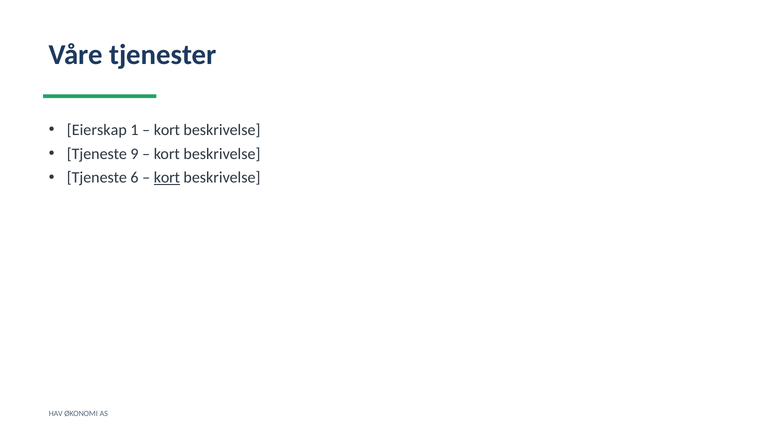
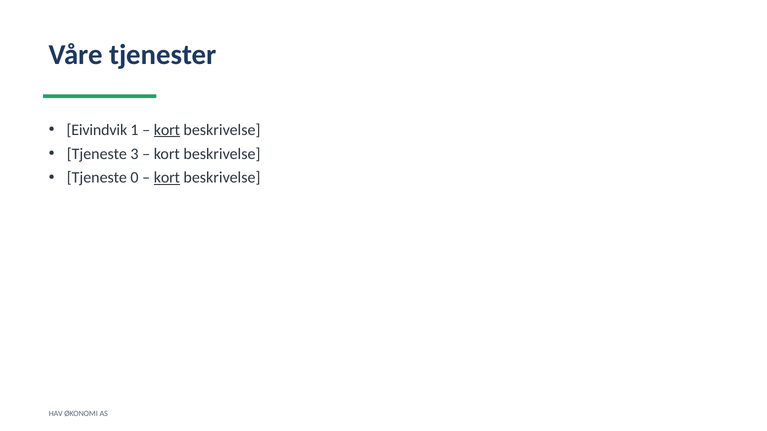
Eierskap: Eierskap -> Eivindvik (97, 130)
kort underline: none -> present (167, 130)
9: 9 -> 3 (134, 154)
6: 6 -> 0 (134, 178)
